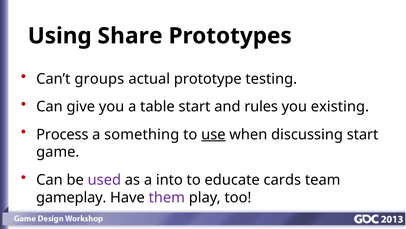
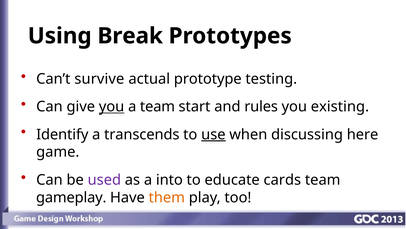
Share: Share -> Break (130, 36)
groups: groups -> survive (99, 79)
you underline: none -> present (112, 106)
a table: table -> team (158, 106)
Process: Process -> Identify (62, 134)
something: something -> transcends (142, 134)
discussing start: start -> here (363, 134)
them colour: purple -> orange (167, 197)
